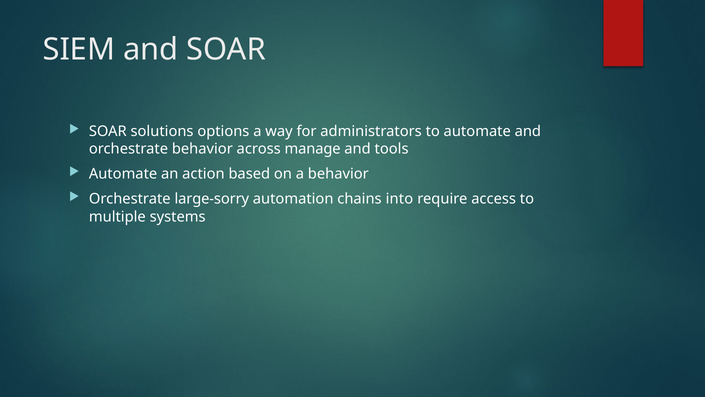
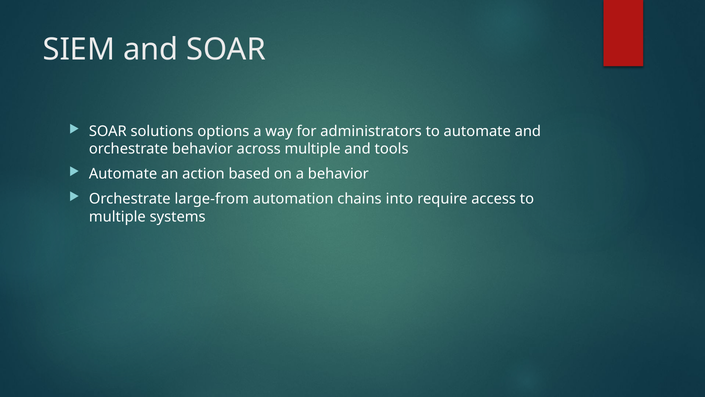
across manage: manage -> multiple (313, 149)
large-sorry: large-sorry -> large-from (212, 199)
